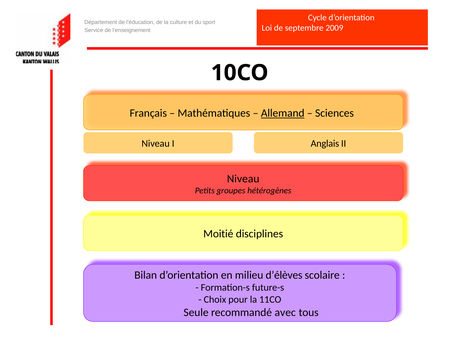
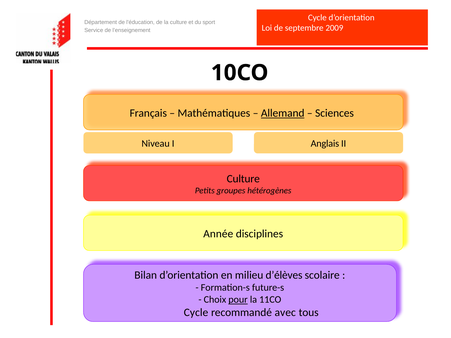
Niveau: Niveau -> Culture (243, 179)
Moitié: Moitié -> Année (218, 234)
pour underline: none -> present (238, 300)
Seule: Seule -> Cycle (196, 313)
